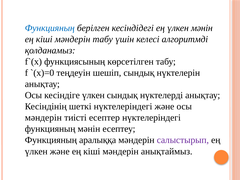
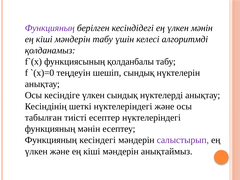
Функцияның colour: blue -> purple (50, 28)
көрсетілген: көрсетілген -> қолданбалы (131, 62)
мәндерін: мәндерін -> табылған (43, 118)
аралыққа: аралыққа -> кесіндегі (98, 140)
